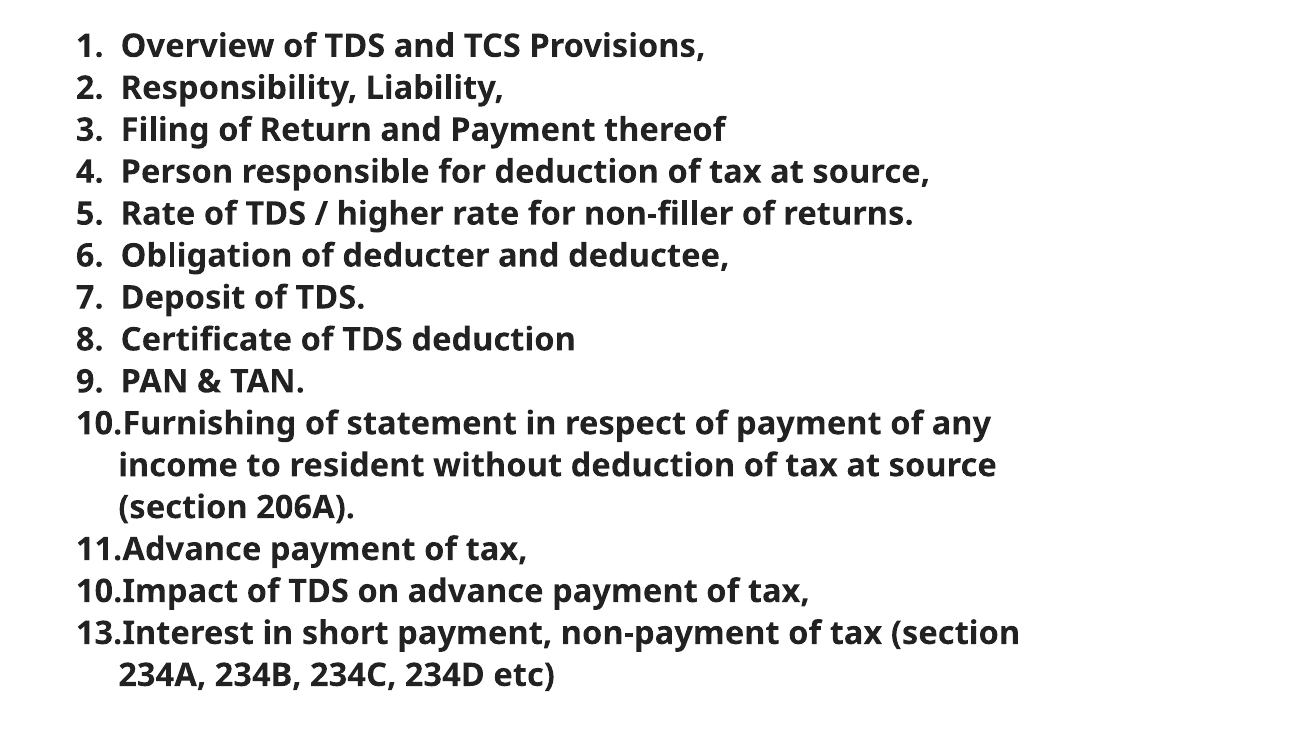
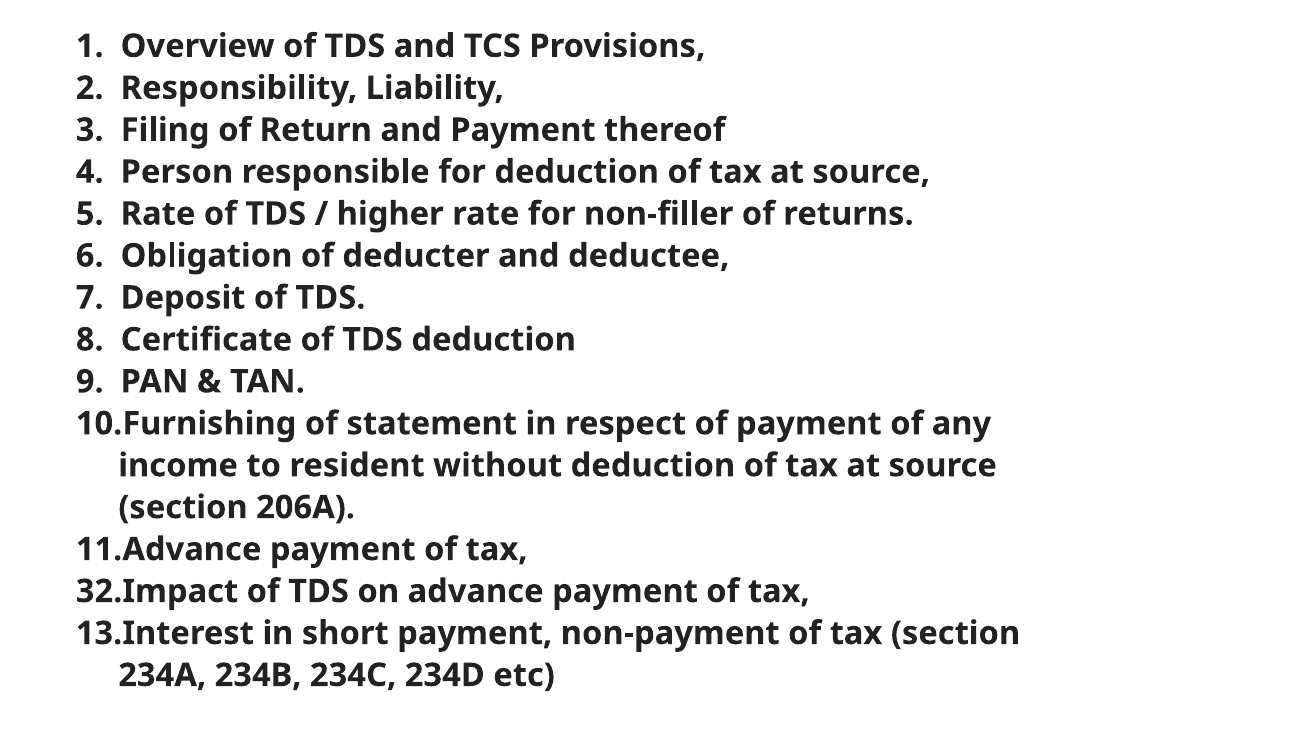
10.Impact: 10.Impact -> 32.Impact (157, 591)
